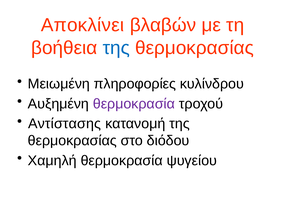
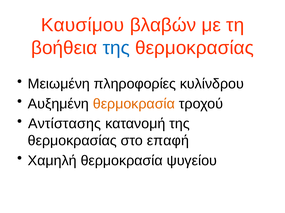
Αποκλίνει: Αποκλίνει -> Καυσίμου (83, 25)
θερμοκρασία colour: purple -> orange (134, 104)
διόδου: διόδου -> επαφή (168, 141)
